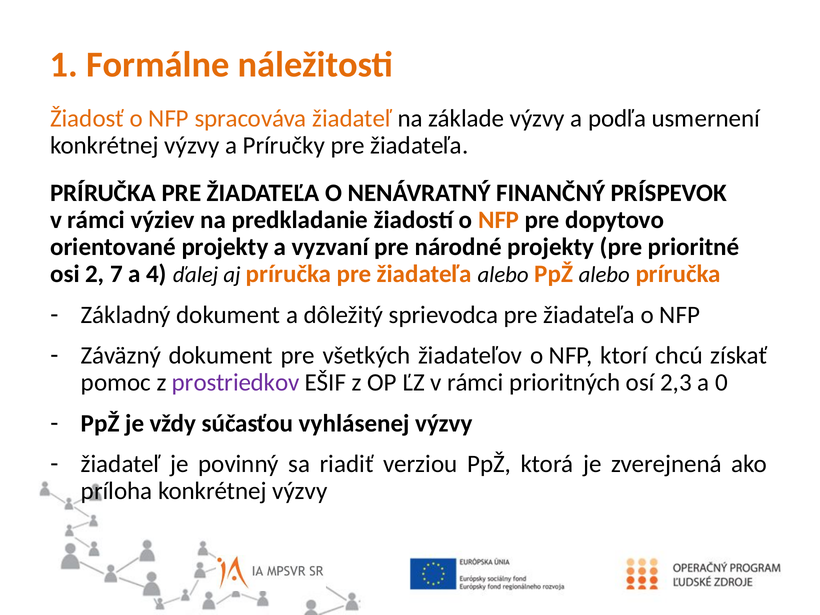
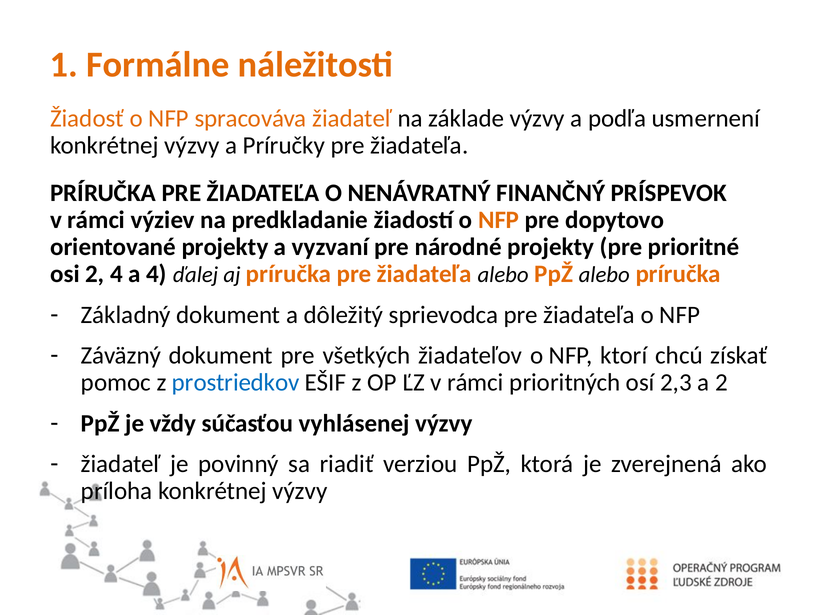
2 7: 7 -> 4 (116, 274)
prostriedkov colour: purple -> blue (236, 383)
a 0: 0 -> 2 (721, 383)
